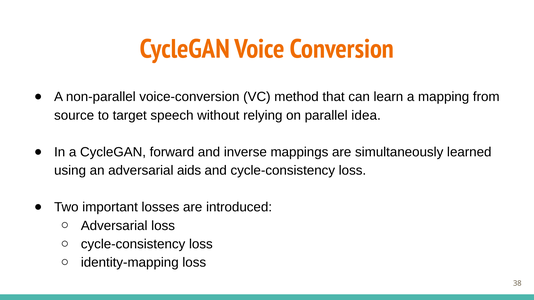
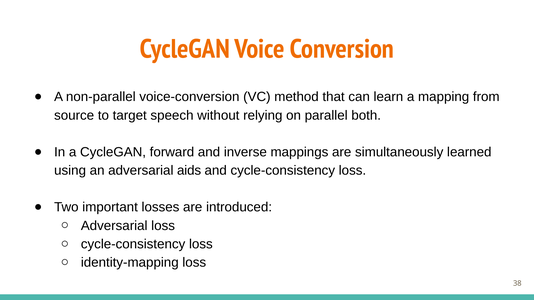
idea: idea -> both (366, 115)
